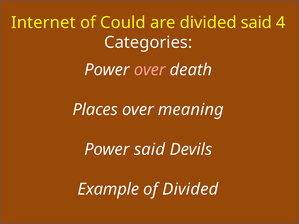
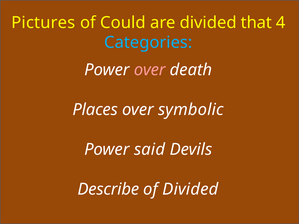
Internet: Internet -> Pictures (43, 23)
divided said: said -> that (256, 23)
Categories colour: white -> light blue (148, 42)
meaning: meaning -> symbolic (191, 110)
Example: Example -> Describe (108, 189)
